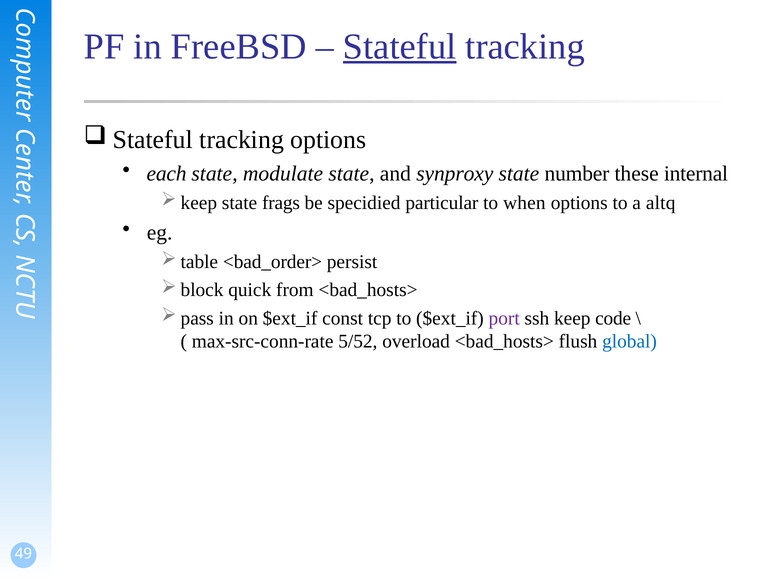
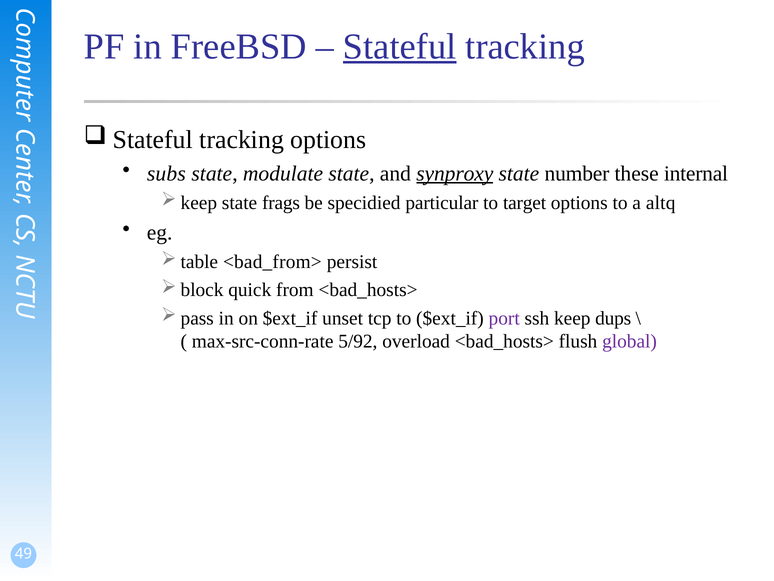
each: each -> subs (166, 173)
synproxy underline: none -> present (455, 173)
when: when -> target (525, 203)
<bad_order>: <bad_order> -> <bad_from> (272, 262)
const: const -> unset (343, 318)
code: code -> dups (613, 318)
5/52: 5/52 -> 5/92 (358, 341)
global colour: blue -> purple (630, 341)
